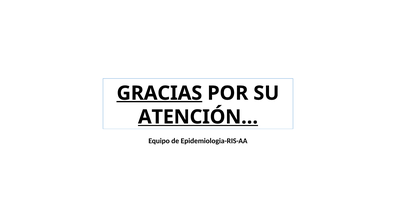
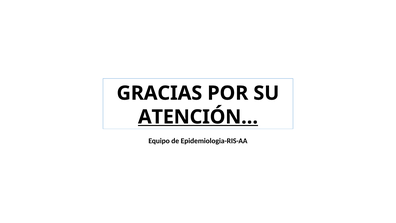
GRACIAS underline: present -> none (159, 93)
